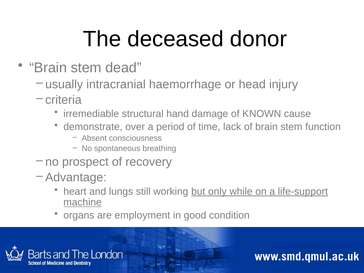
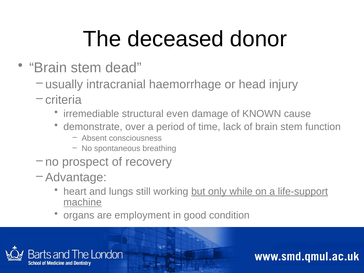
hand: hand -> even (178, 114)
